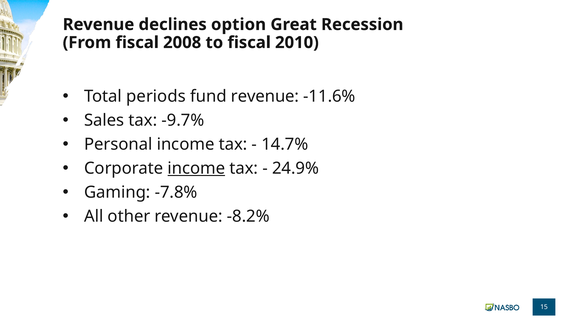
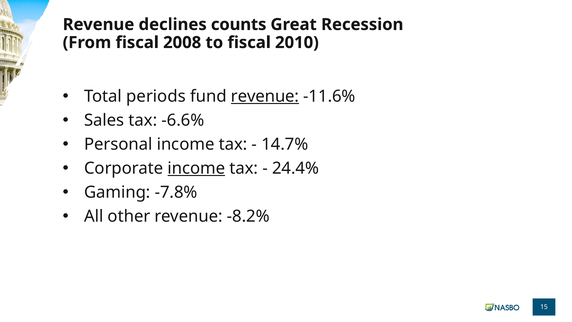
option: option -> counts (239, 24)
revenue underline: none -> present (265, 96)
-9.7%: -9.7% -> -6.6% (183, 120)
24.9%: 24.9% -> 24.4% (296, 168)
